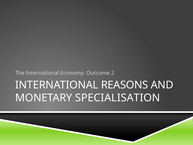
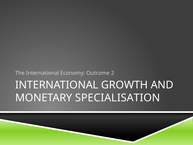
REASONS: REASONS -> GROWTH (125, 85)
